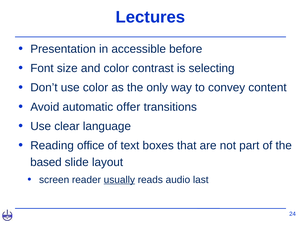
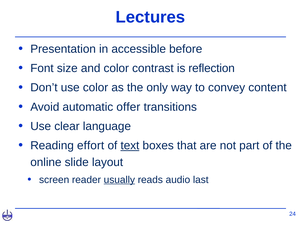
selecting: selecting -> reflection (212, 69)
office: office -> effort (91, 146)
text underline: none -> present (130, 146)
based: based -> online (46, 163)
